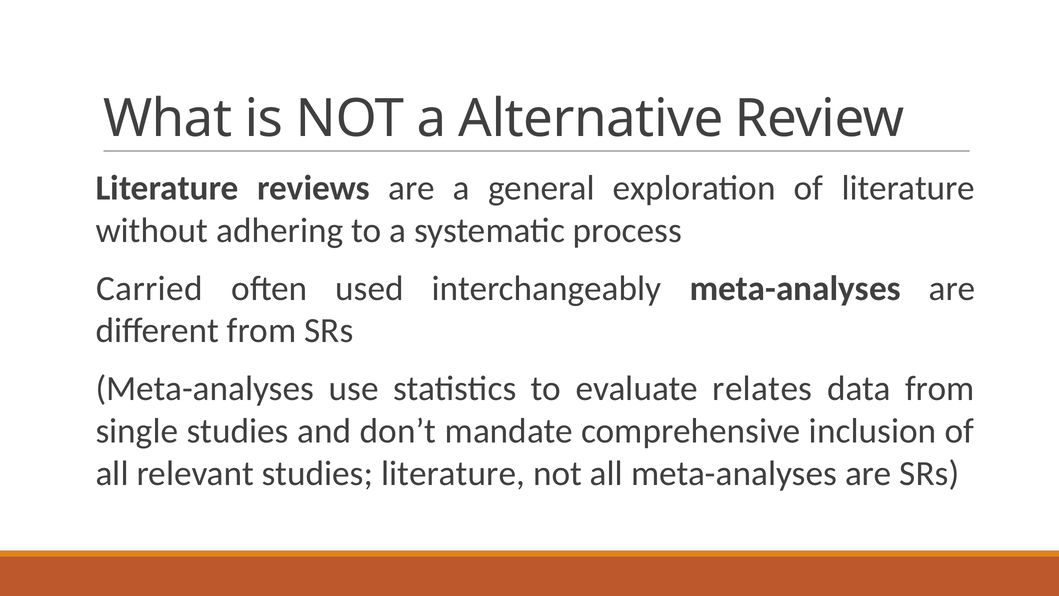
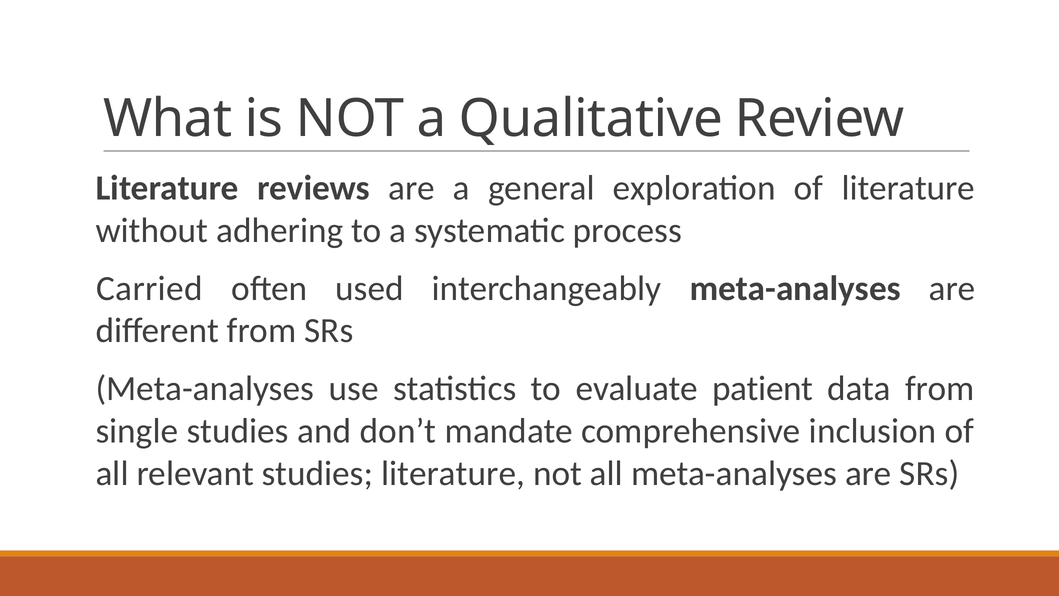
Alternative: Alternative -> Qualitative (591, 119)
relates: relates -> patient (763, 388)
